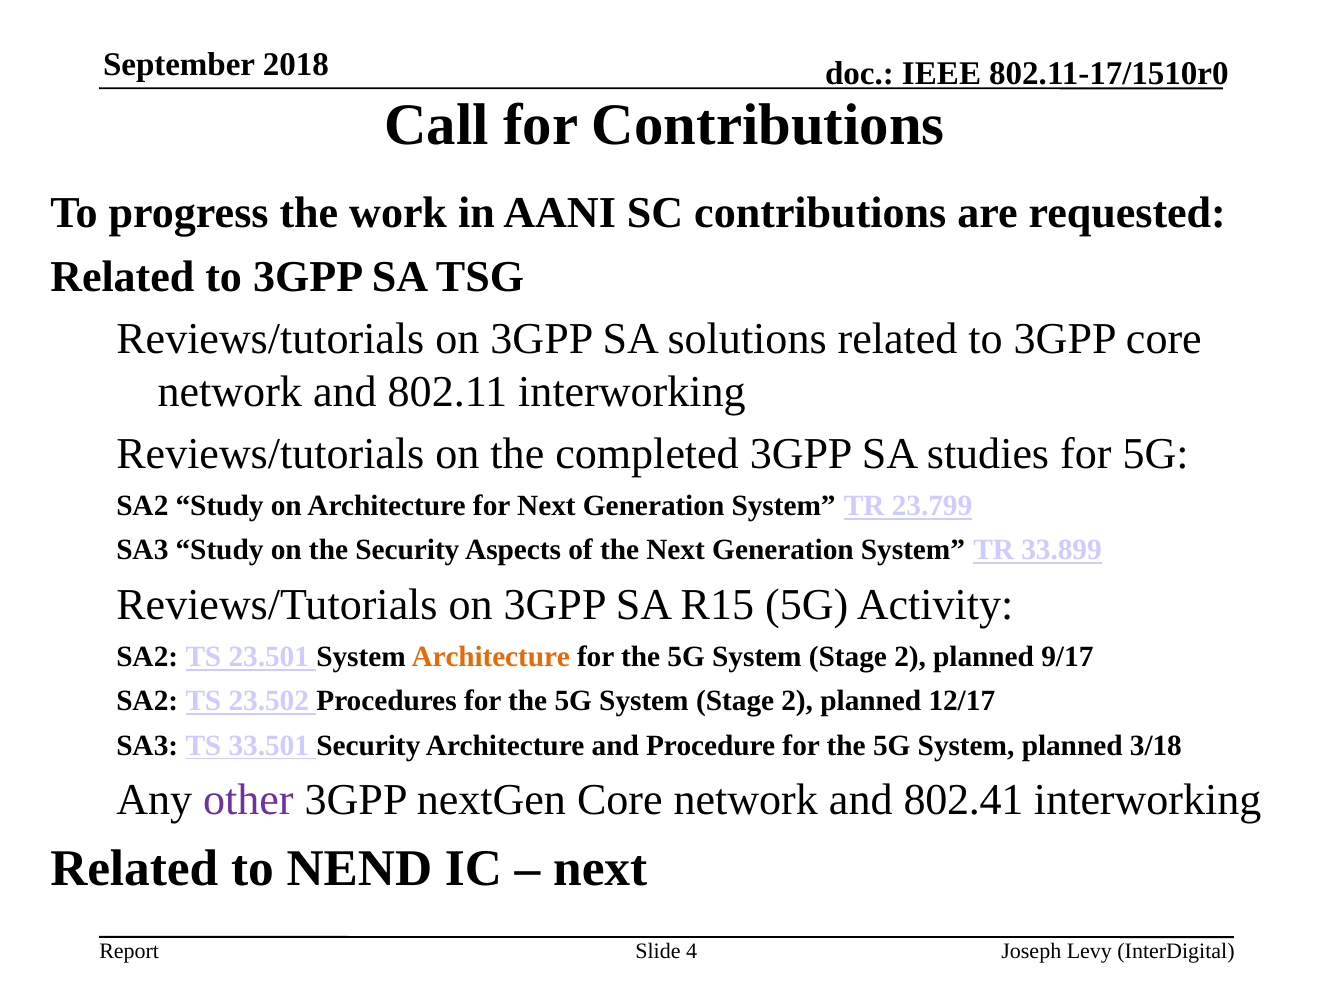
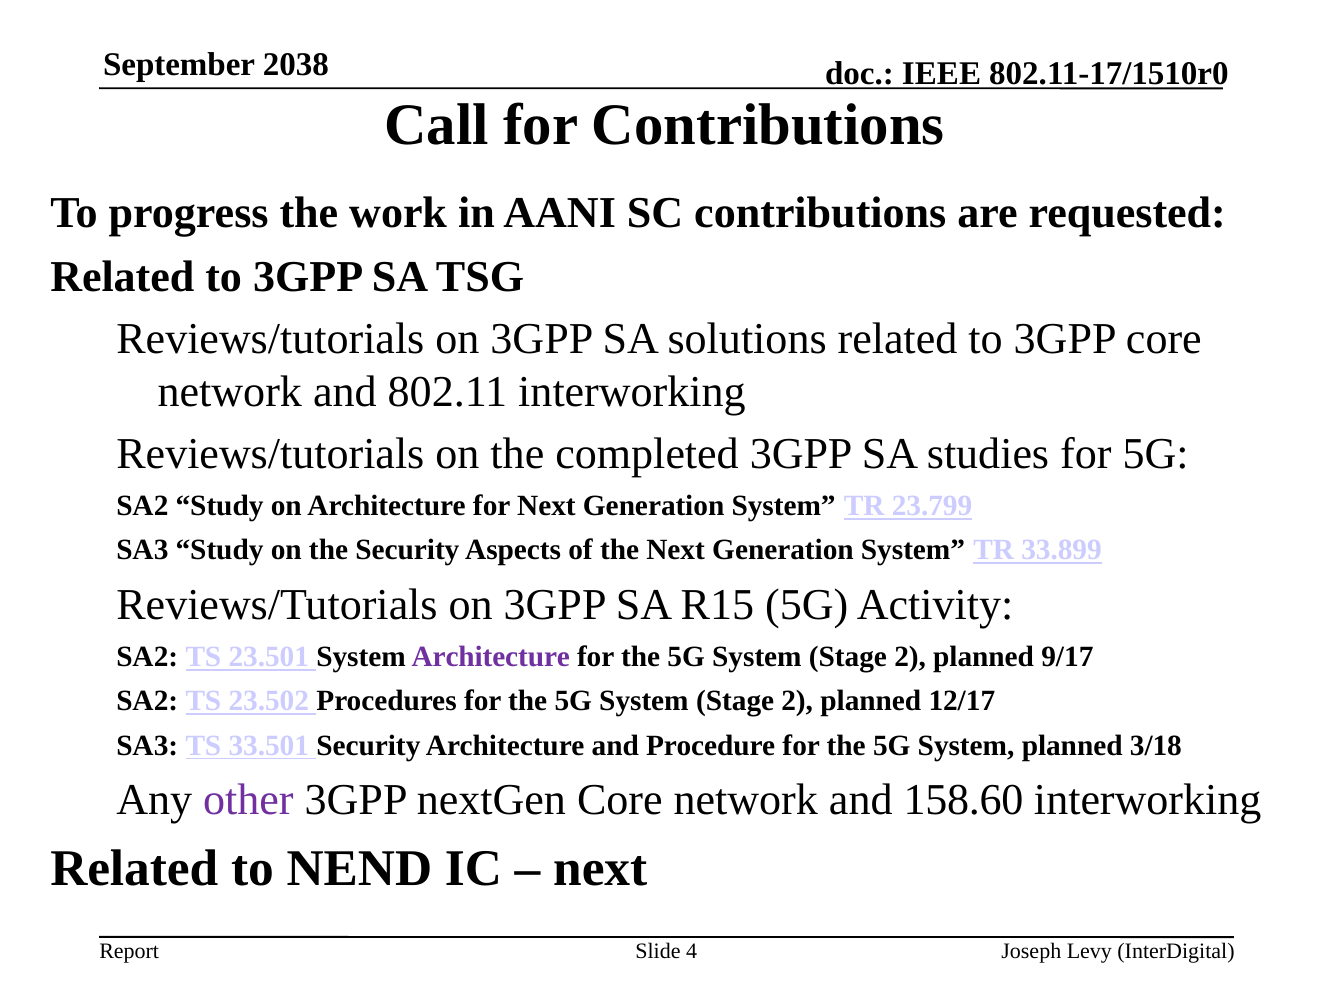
2018: 2018 -> 2038 (296, 65)
Architecture colour: orange -> purple (491, 656)
802.41: 802.41 -> 158.60 (963, 799)
